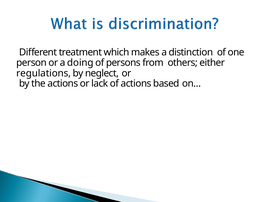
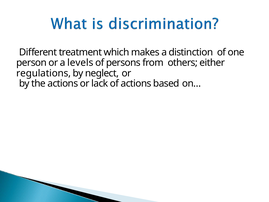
doing: doing -> levels (80, 63)
